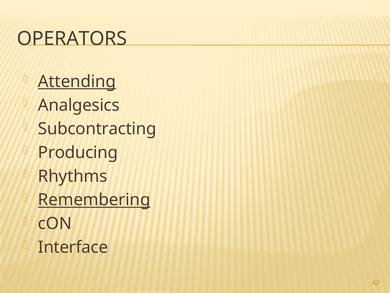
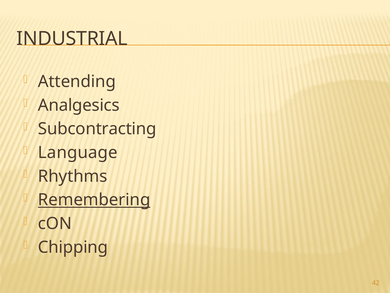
OPERATORS: OPERATORS -> INDUSTRIAL (72, 39)
Attending underline: present -> none (77, 81)
Producing: Producing -> Language (78, 152)
Interface: Interface -> Chipping (73, 247)
